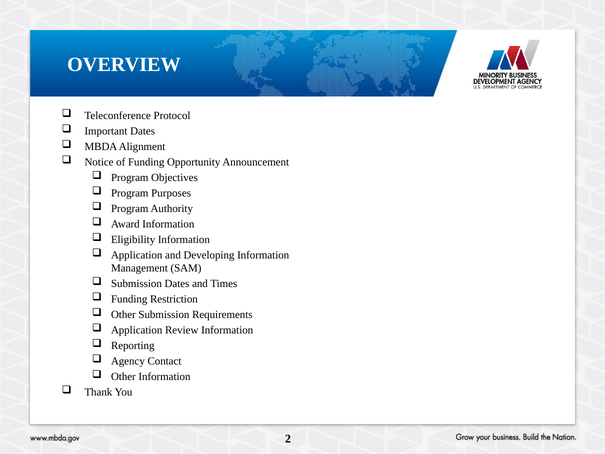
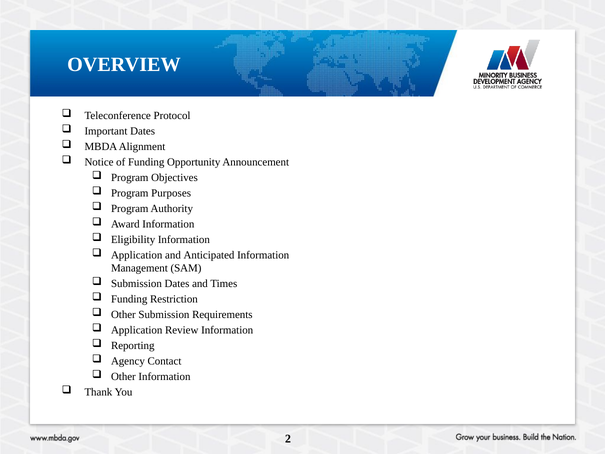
Developing: Developing -> Anticipated (209, 255)
